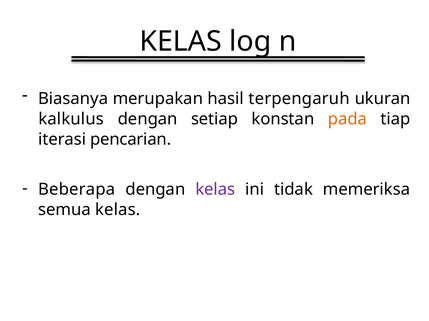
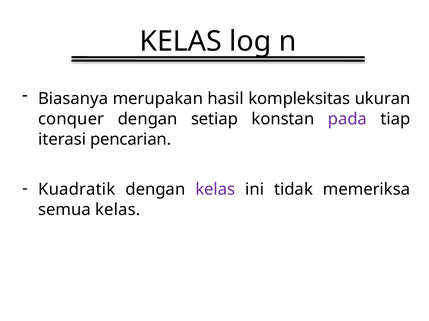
terpengaruh: terpengaruh -> kompleksitas (299, 99)
kalkulus: kalkulus -> conquer (71, 119)
pada colour: orange -> purple (347, 119)
Beberapa: Beberapa -> Kuadratik (77, 190)
